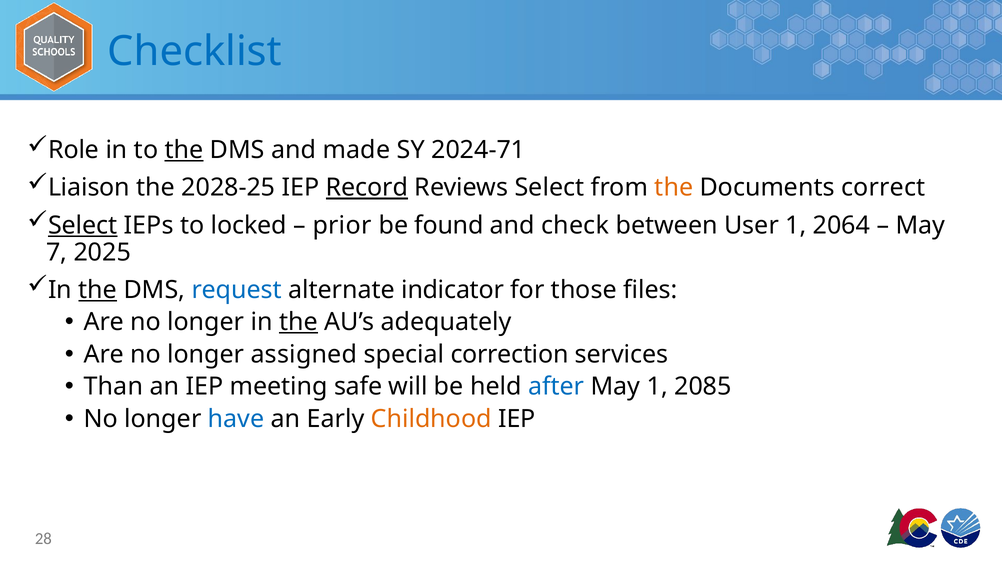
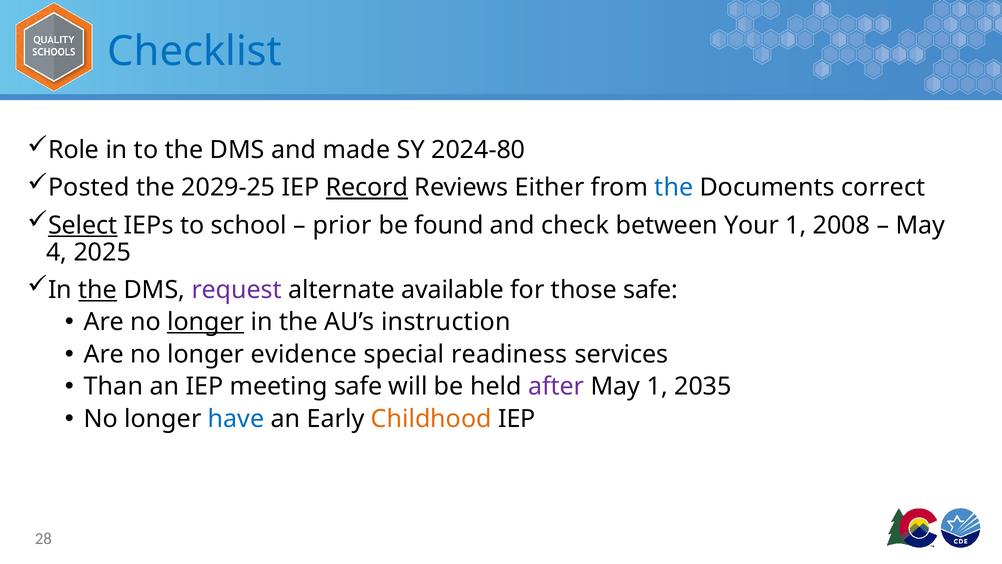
the underline: present -> none (184, 150)
2024-71: 2024-71 -> 2024-80 (478, 150)
Liaison: Liaison -> Posted (89, 188)
2028-25: 2028-25 -> 2029-25 (228, 188)
Reviews Select: Select -> Either (550, 188)
the colour: orange -> blue (674, 188)
locked: locked -> school (249, 225)
User: User -> Your (752, 225)
2064: 2064 -> 2008 (841, 225)
7: 7 -> 4 (57, 252)
request colour: blue -> purple (237, 290)
indicator: indicator -> available (453, 290)
those files: files -> safe (651, 290)
longer underline: none -> present (206, 322)
the underline: present -> none (298, 322)
adequately: adequately -> instruction (446, 322)
assigned: assigned -> evidence (304, 354)
correction: correction -> readiness (509, 354)
after colour: blue -> purple (556, 386)
2085: 2085 -> 2035 (703, 386)
